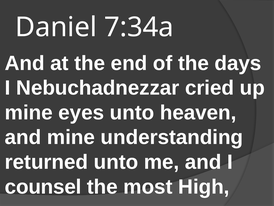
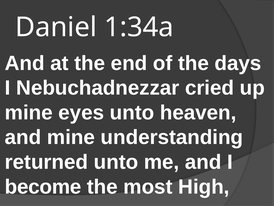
7:34a: 7:34a -> 1:34a (139, 27)
counsel: counsel -> become (43, 186)
